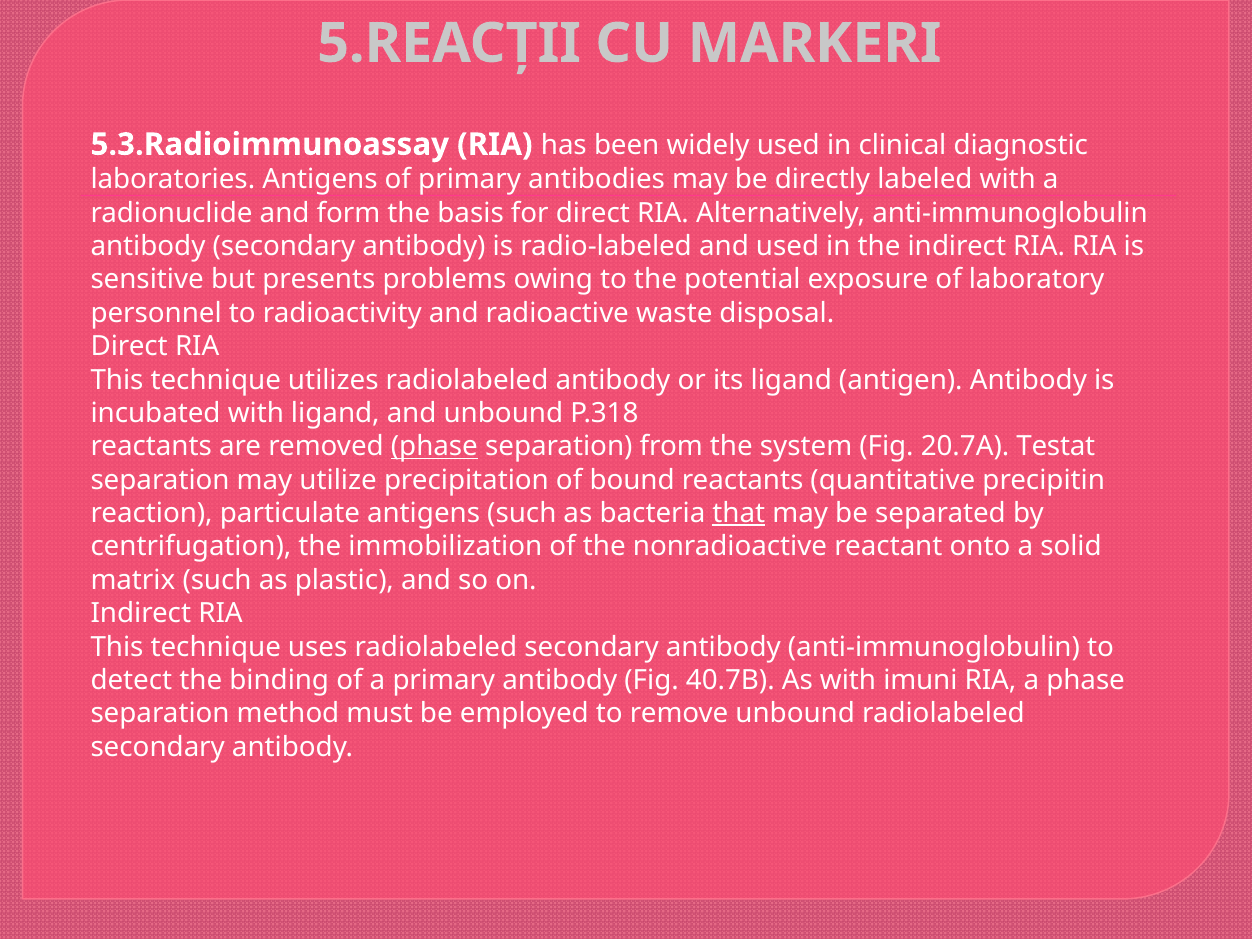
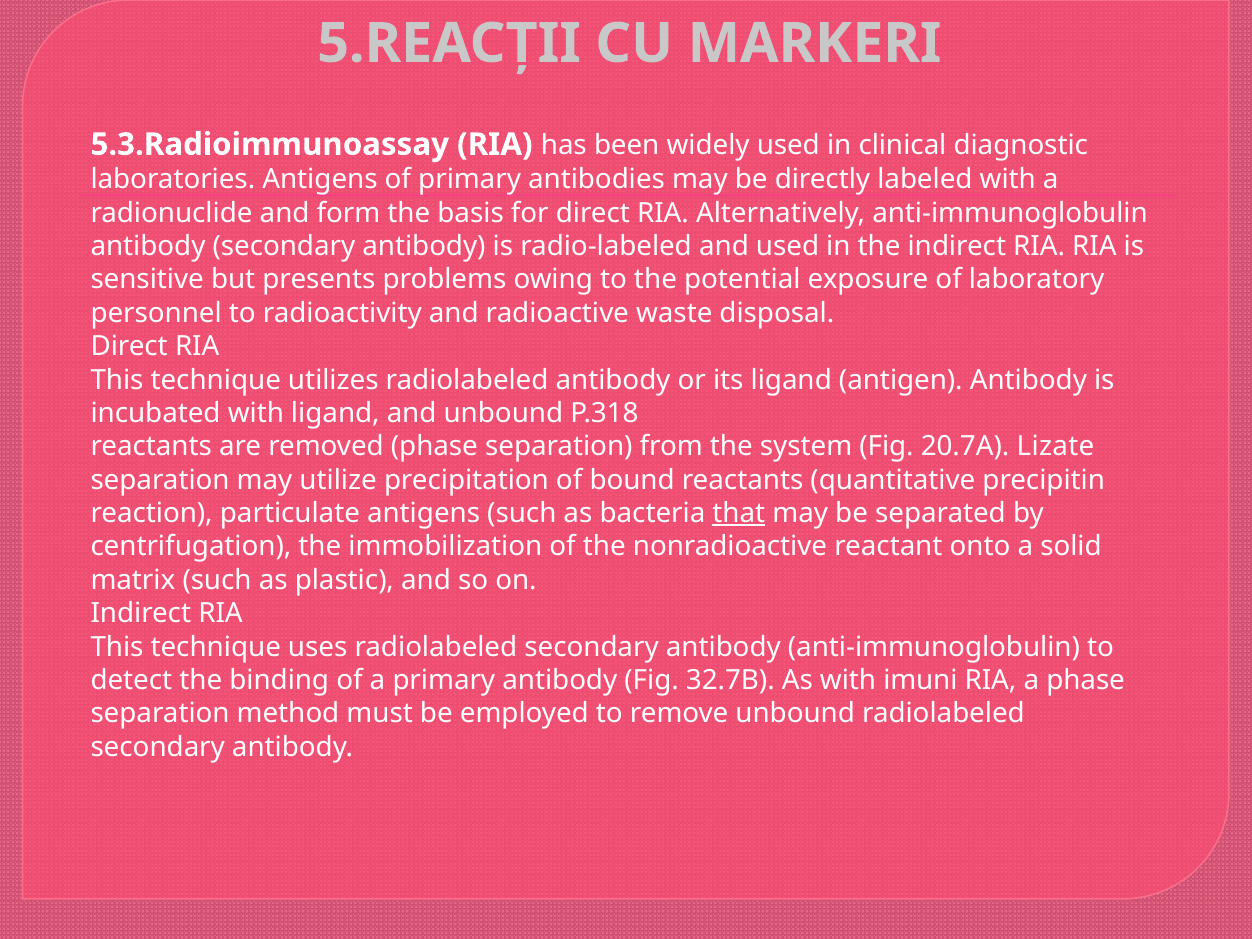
phase underline: present -> none (434, 447)
Testat: Testat -> Lizate (1055, 447)
40.7B: 40.7B -> 32.7B (730, 680)
